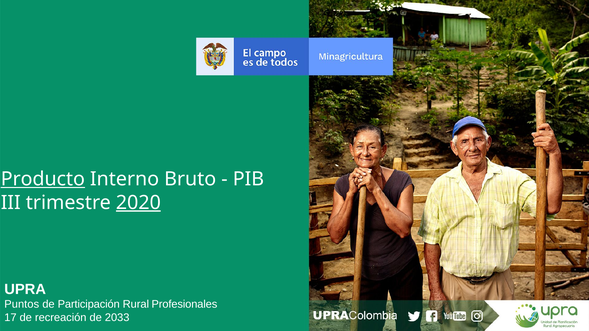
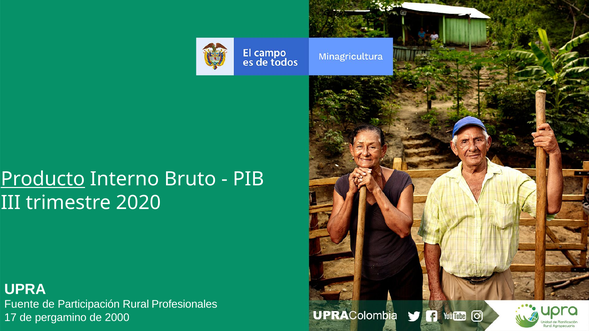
2020 underline: present -> none (138, 203)
Puntos: Puntos -> Fuente (22, 305)
recreación: recreación -> pergamino (61, 318)
2033: 2033 -> 2000 (117, 318)
